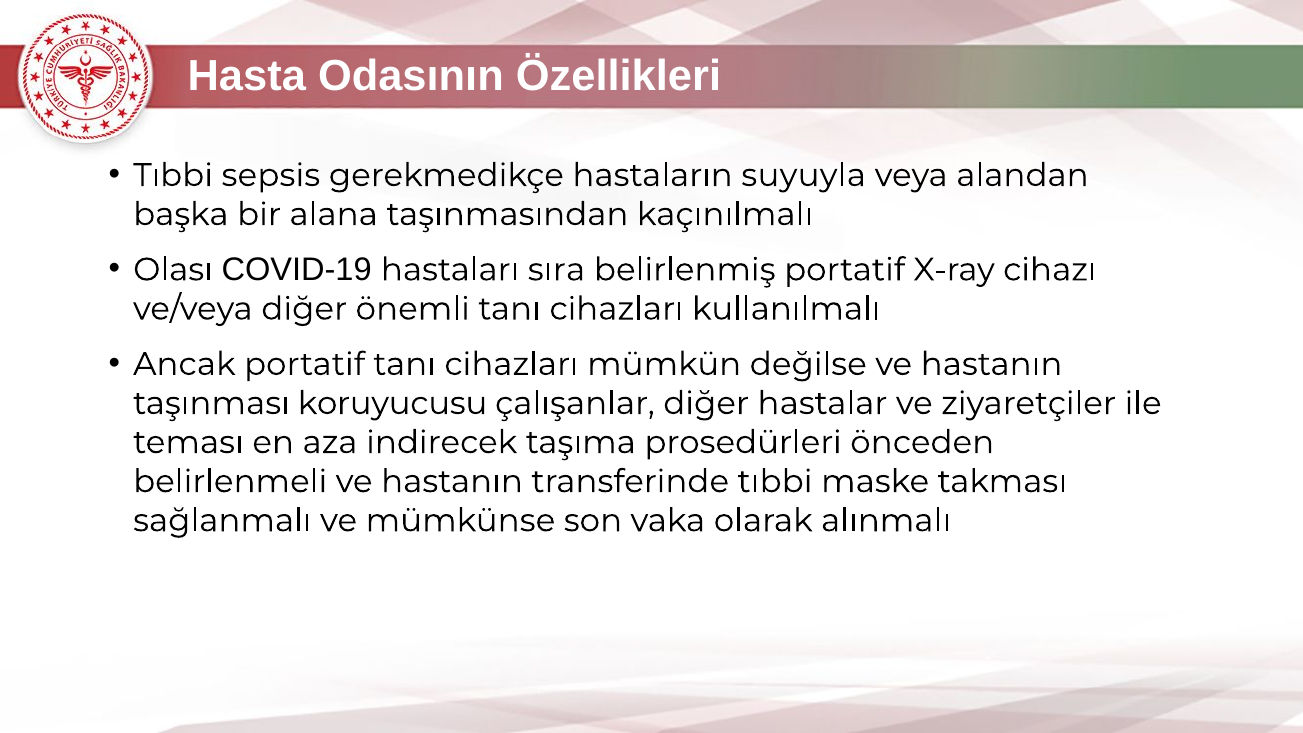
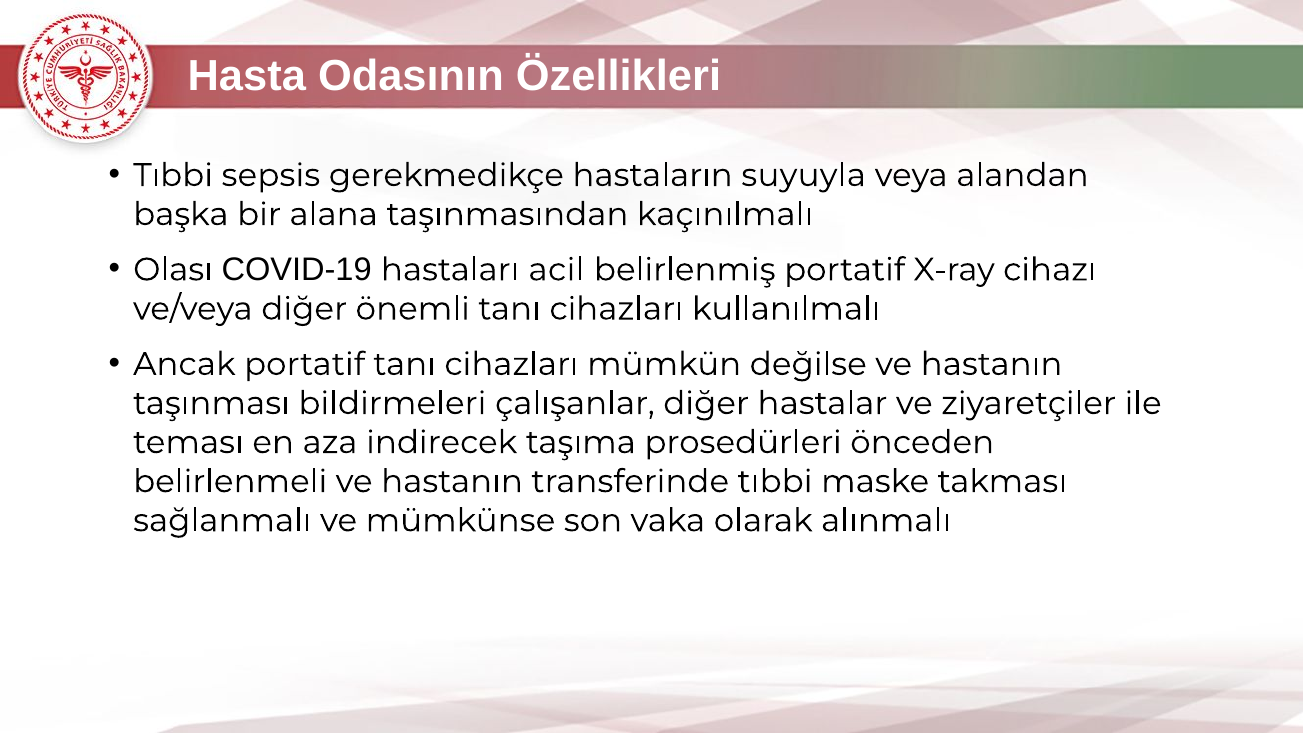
sıra: sıra -> acil (556, 270)
koruyucusu: koruyucusu -> bildirmeleri (392, 403)
